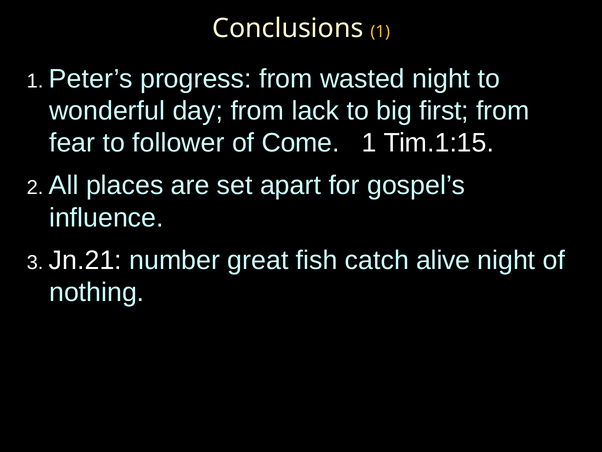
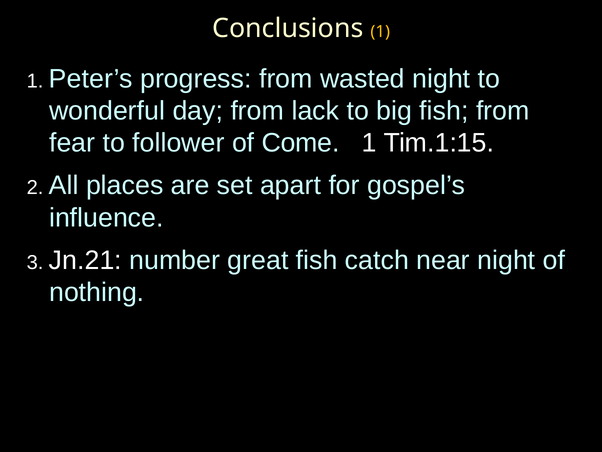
big first: first -> fish (444, 111)
alive: alive -> near (443, 260)
